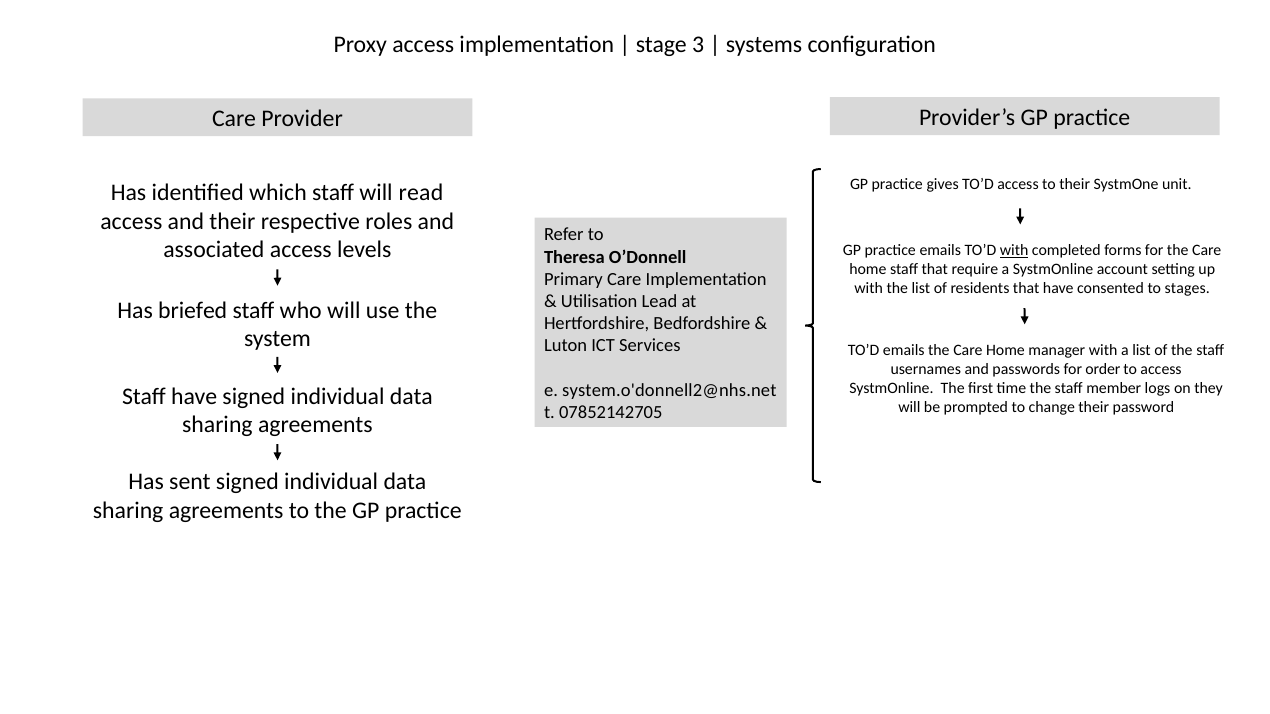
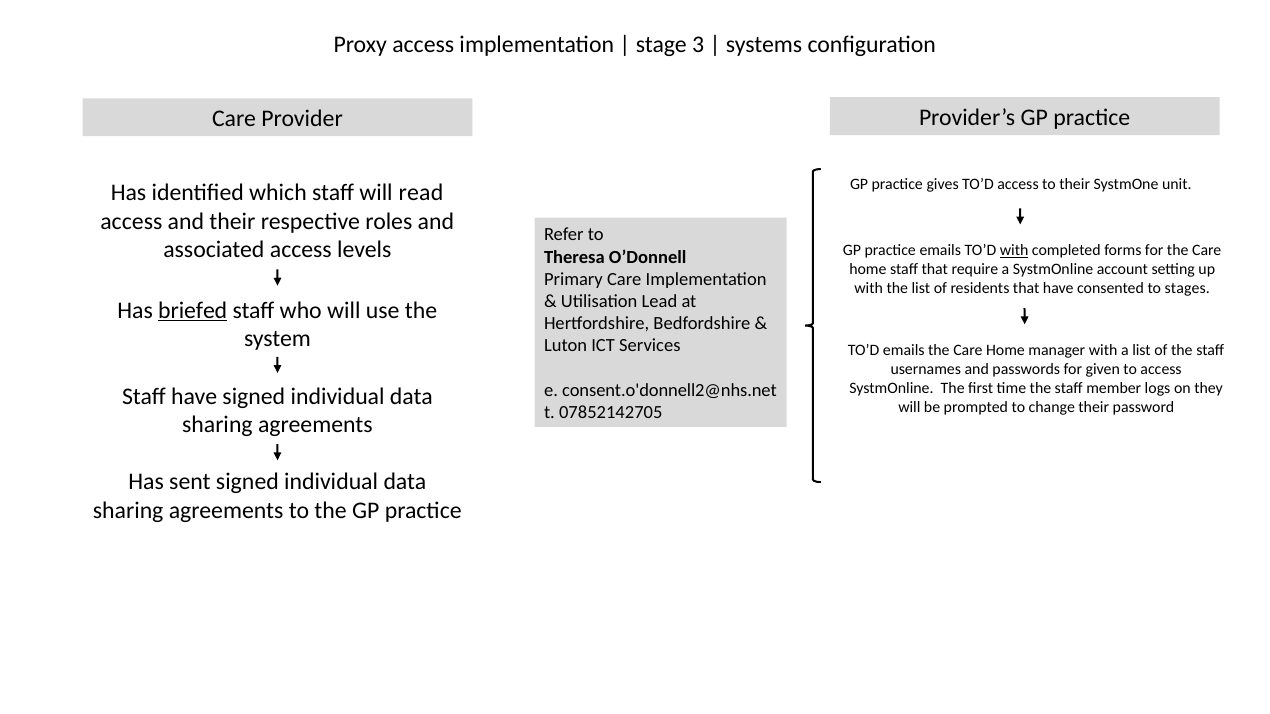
briefed underline: none -> present (193, 310)
order: order -> given (1103, 369)
system.o'donnell2@nhs.net: system.o'donnell2@nhs.net -> consent.o'donnell2@nhs.net (669, 390)
